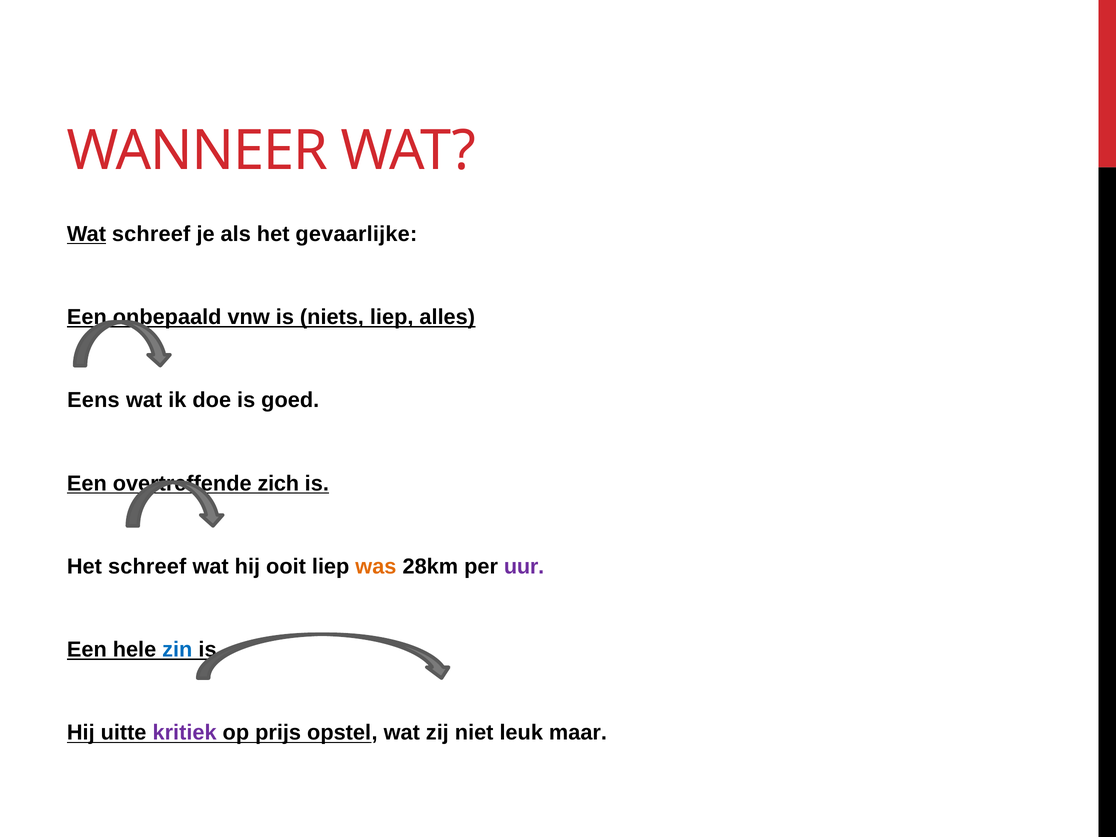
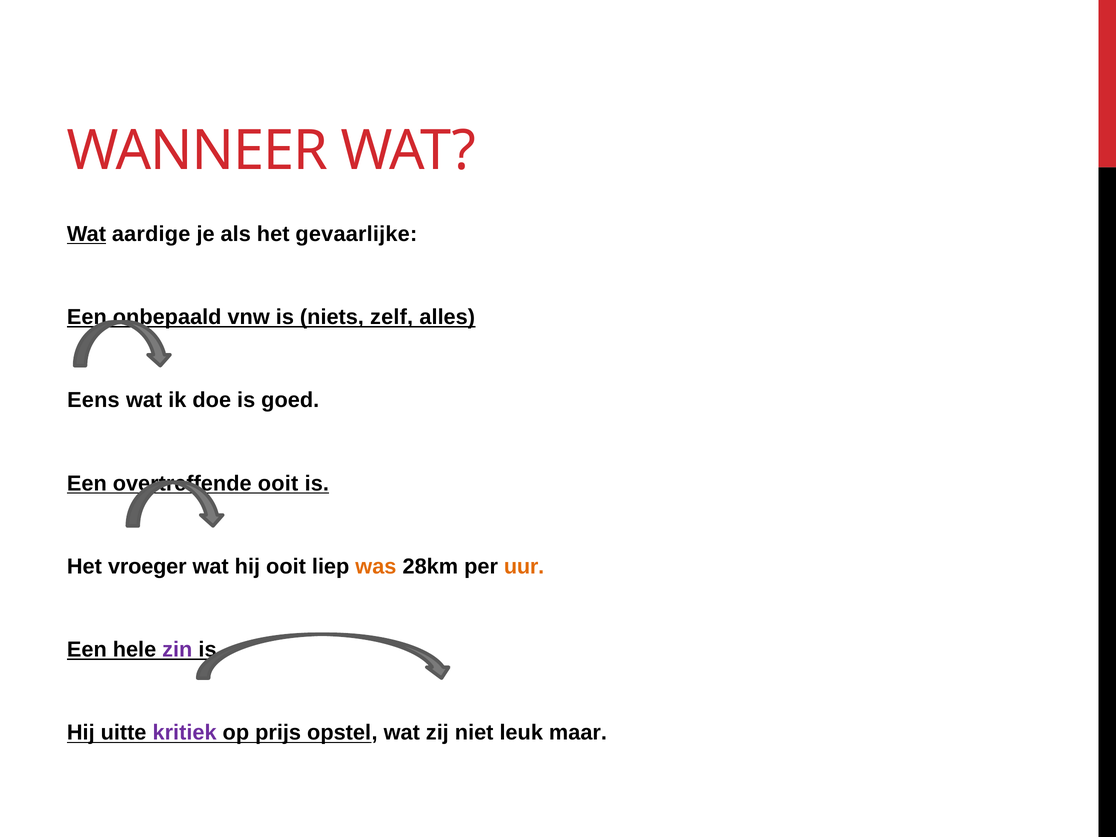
Wat schreef: schreef -> aardige (151, 234)
niets liep: liep -> zelf (392, 317)
zich: zich -> ooit (278, 483)
Het schreef: schreef -> vroeger (147, 567)
uur colour: purple -> orange (524, 567)
zin colour: blue -> purple (177, 650)
